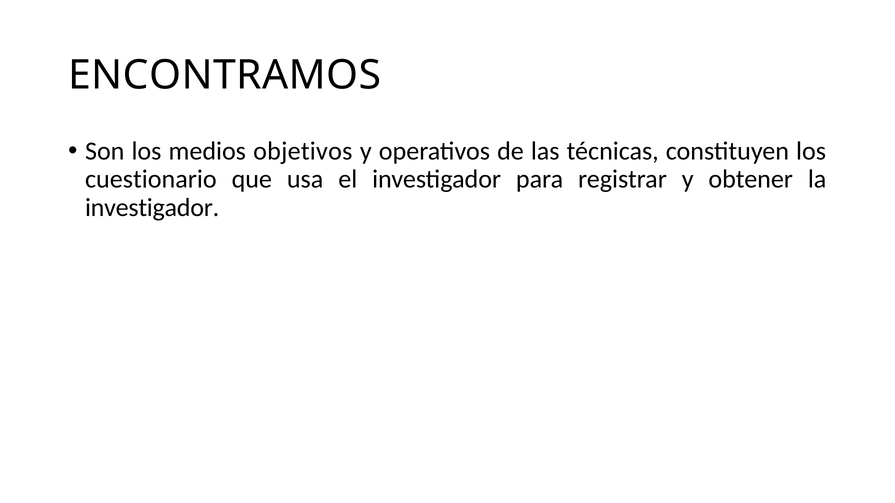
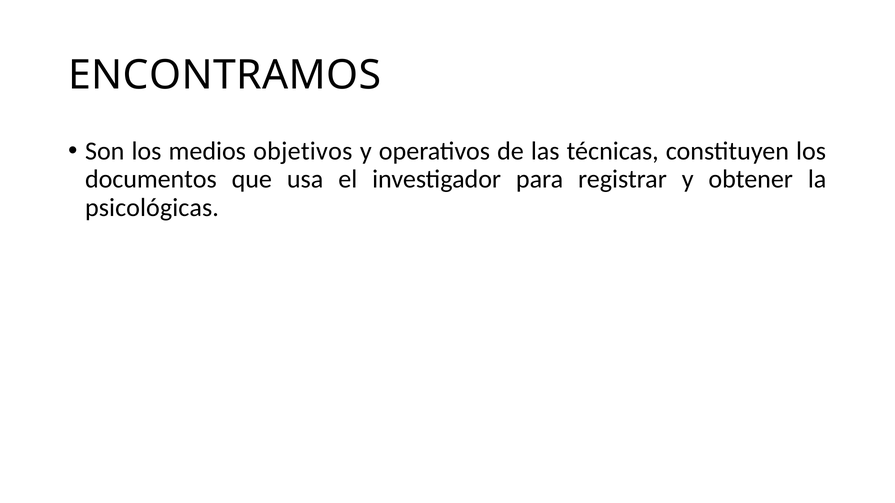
cuestionario: cuestionario -> documentos (151, 180)
investigador: investigador -> psicológicas (152, 208)
